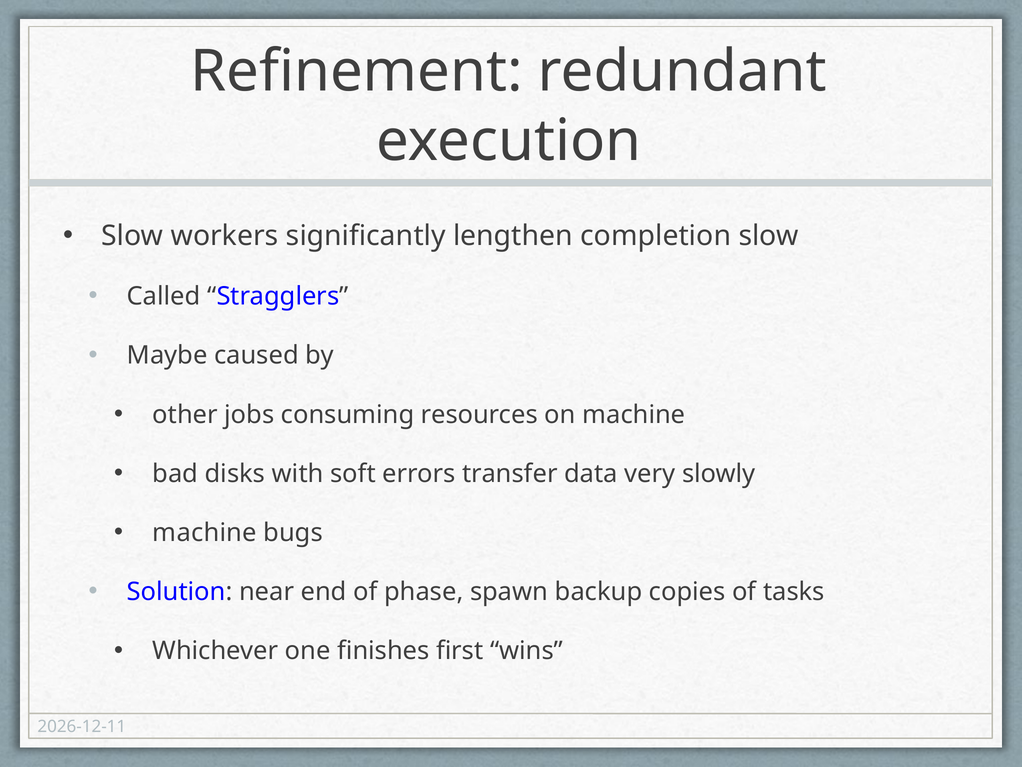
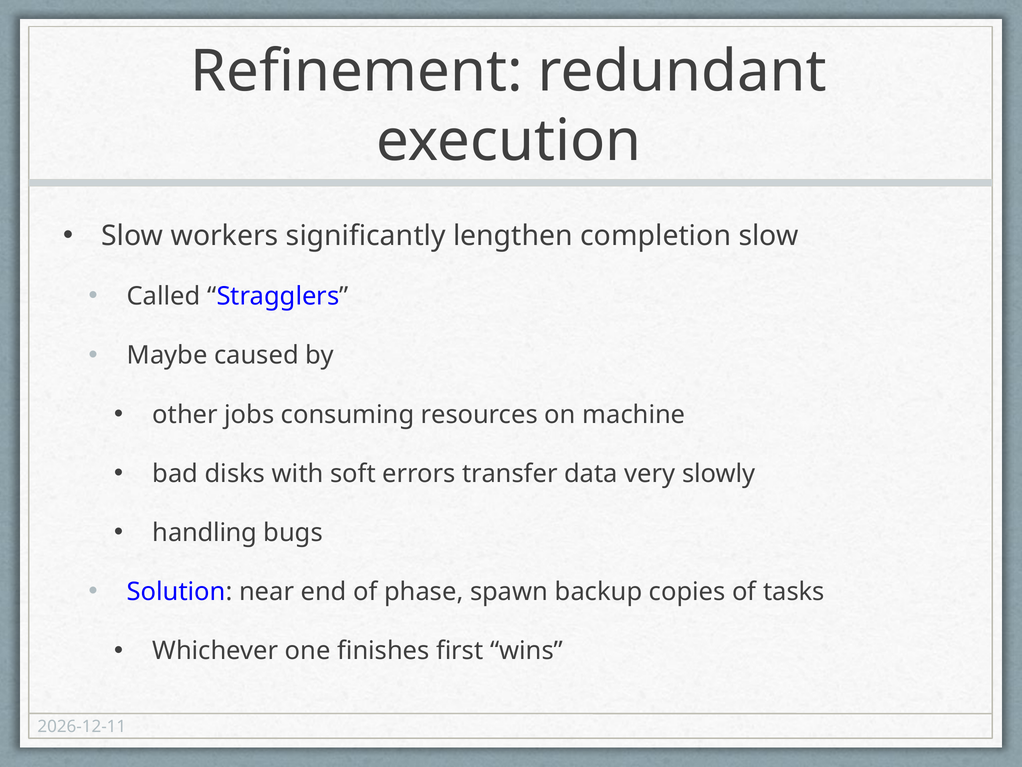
machine: machine -> handling (205, 532)
